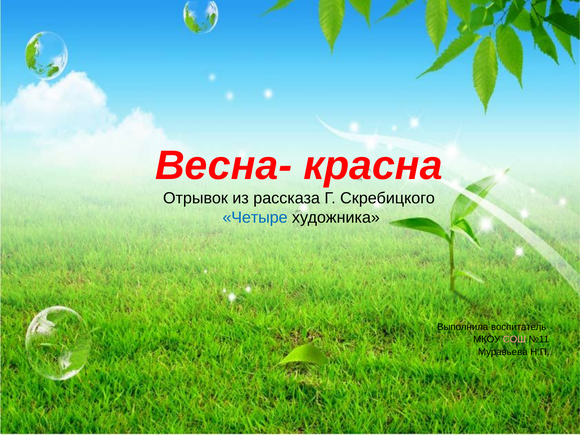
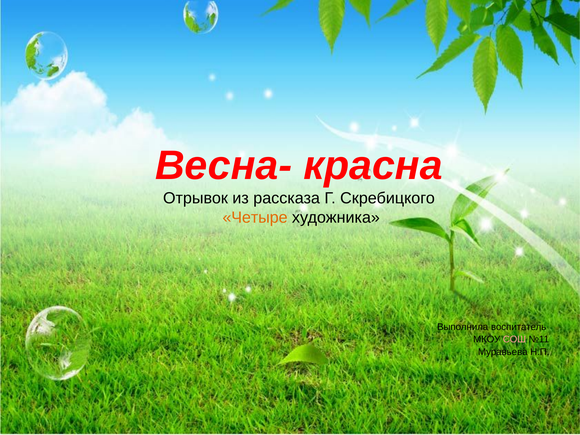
Четыре colour: blue -> orange (255, 218)
